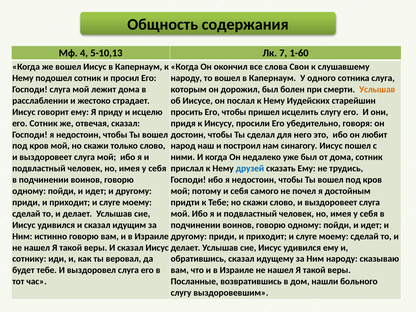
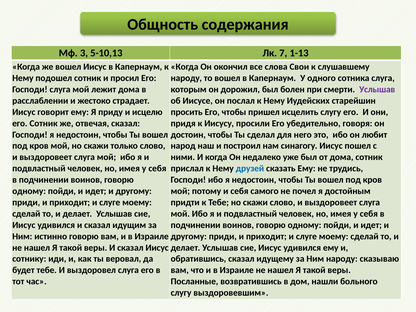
4: 4 -> 3 (84, 53)
1-60: 1-60 -> 1-13 (299, 53)
Услышав colour: orange -> purple (377, 89)
